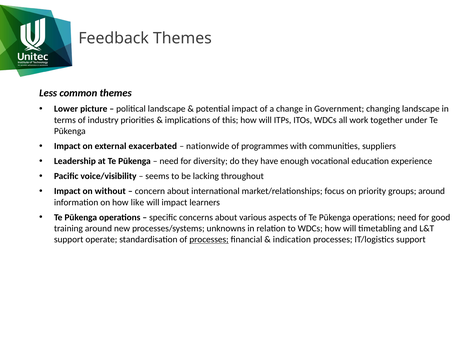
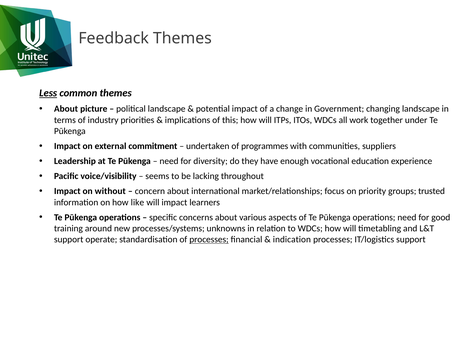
Less underline: none -> present (48, 93)
Lower: Lower -> About (66, 109)
exacerbated: exacerbated -> commitment (153, 146)
nationwide: nationwide -> undertaken (208, 146)
groups around: around -> trusted (432, 191)
